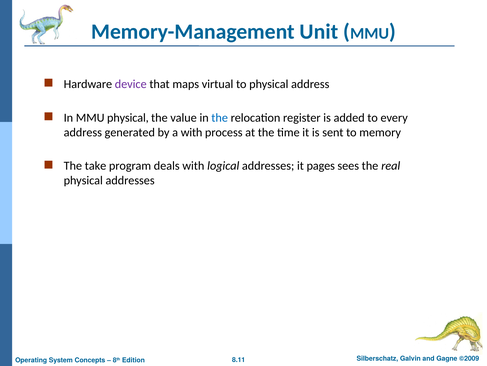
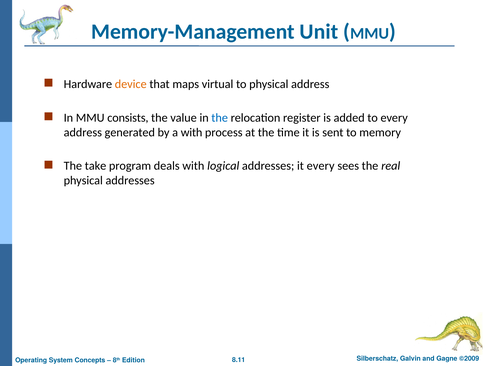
device colour: purple -> orange (131, 84)
MMU physical: physical -> consists (128, 117)
it pages: pages -> every (321, 166)
